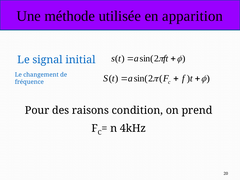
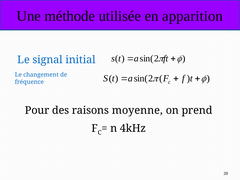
condition: condition -> moyenne (137, 110)
